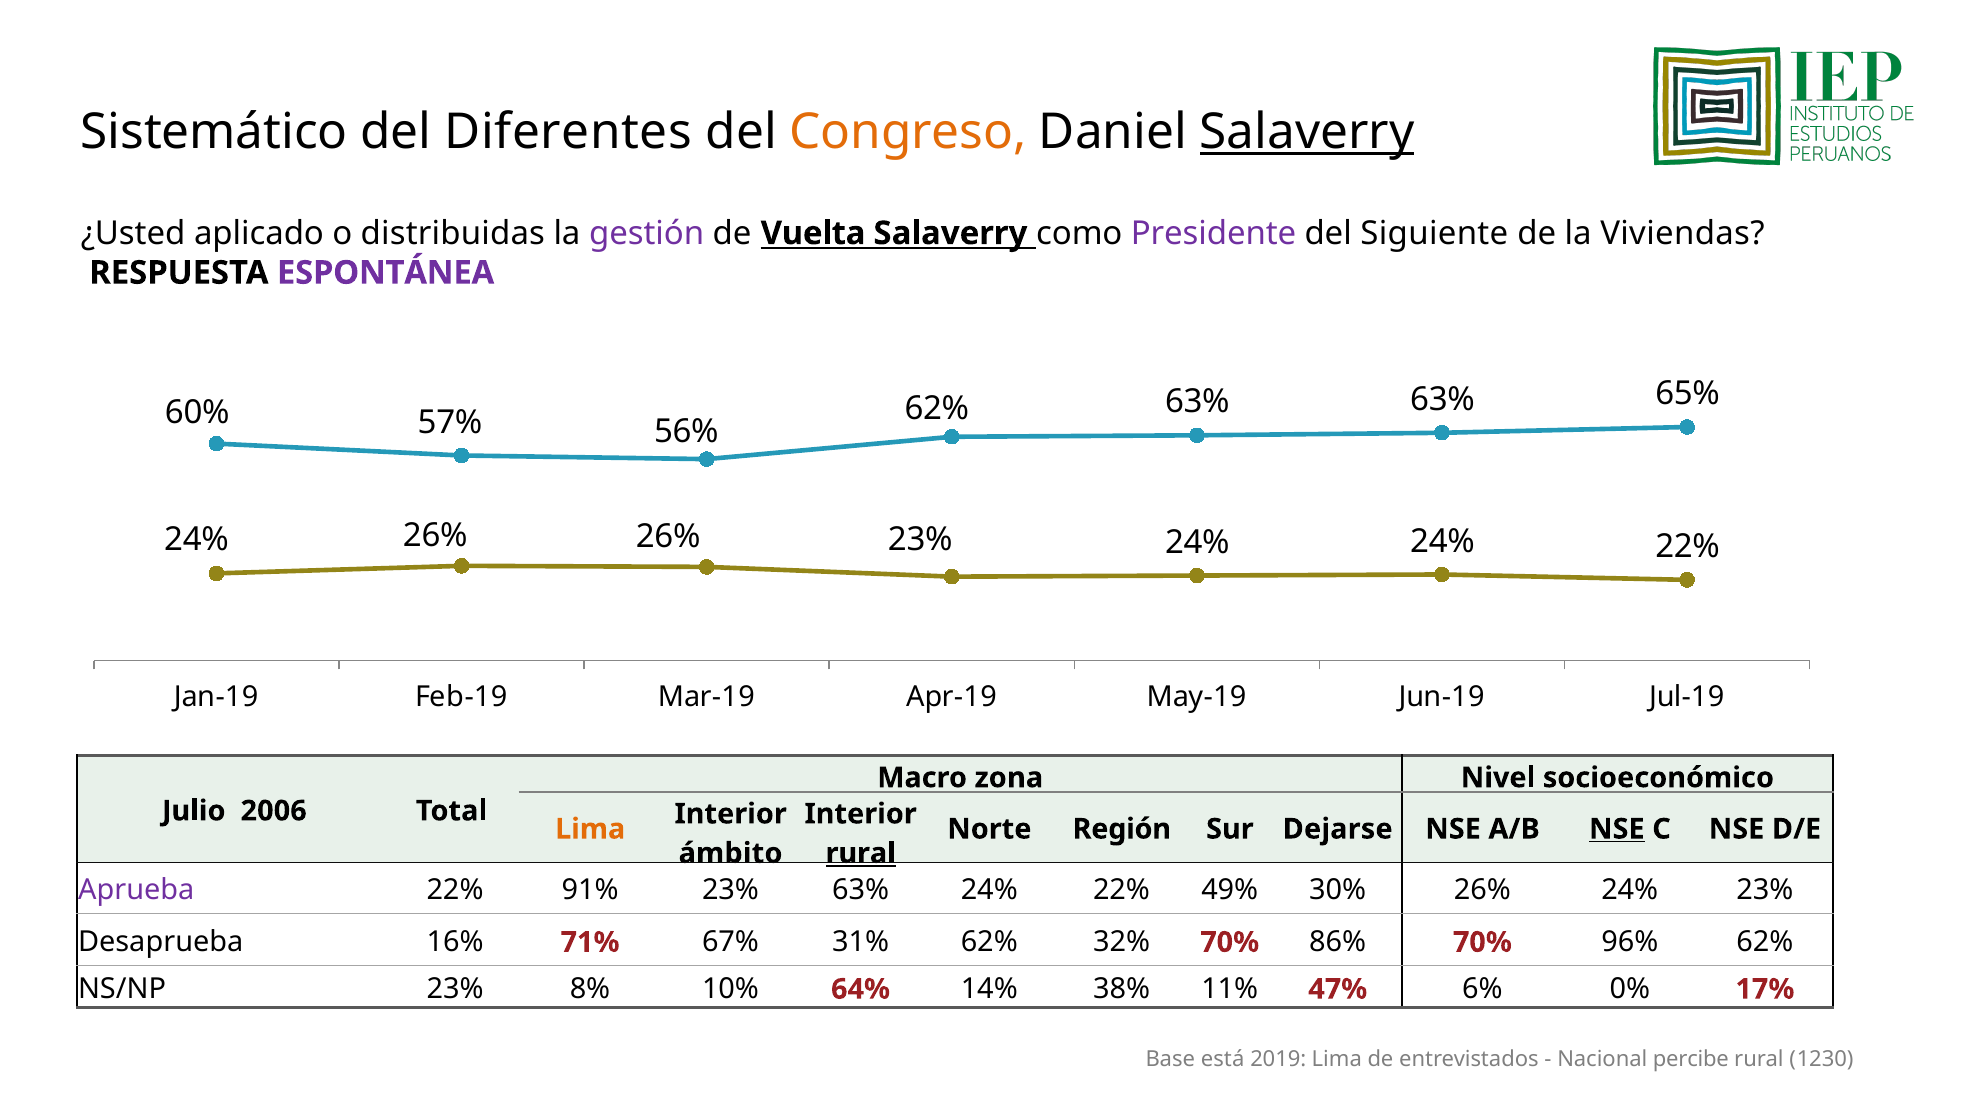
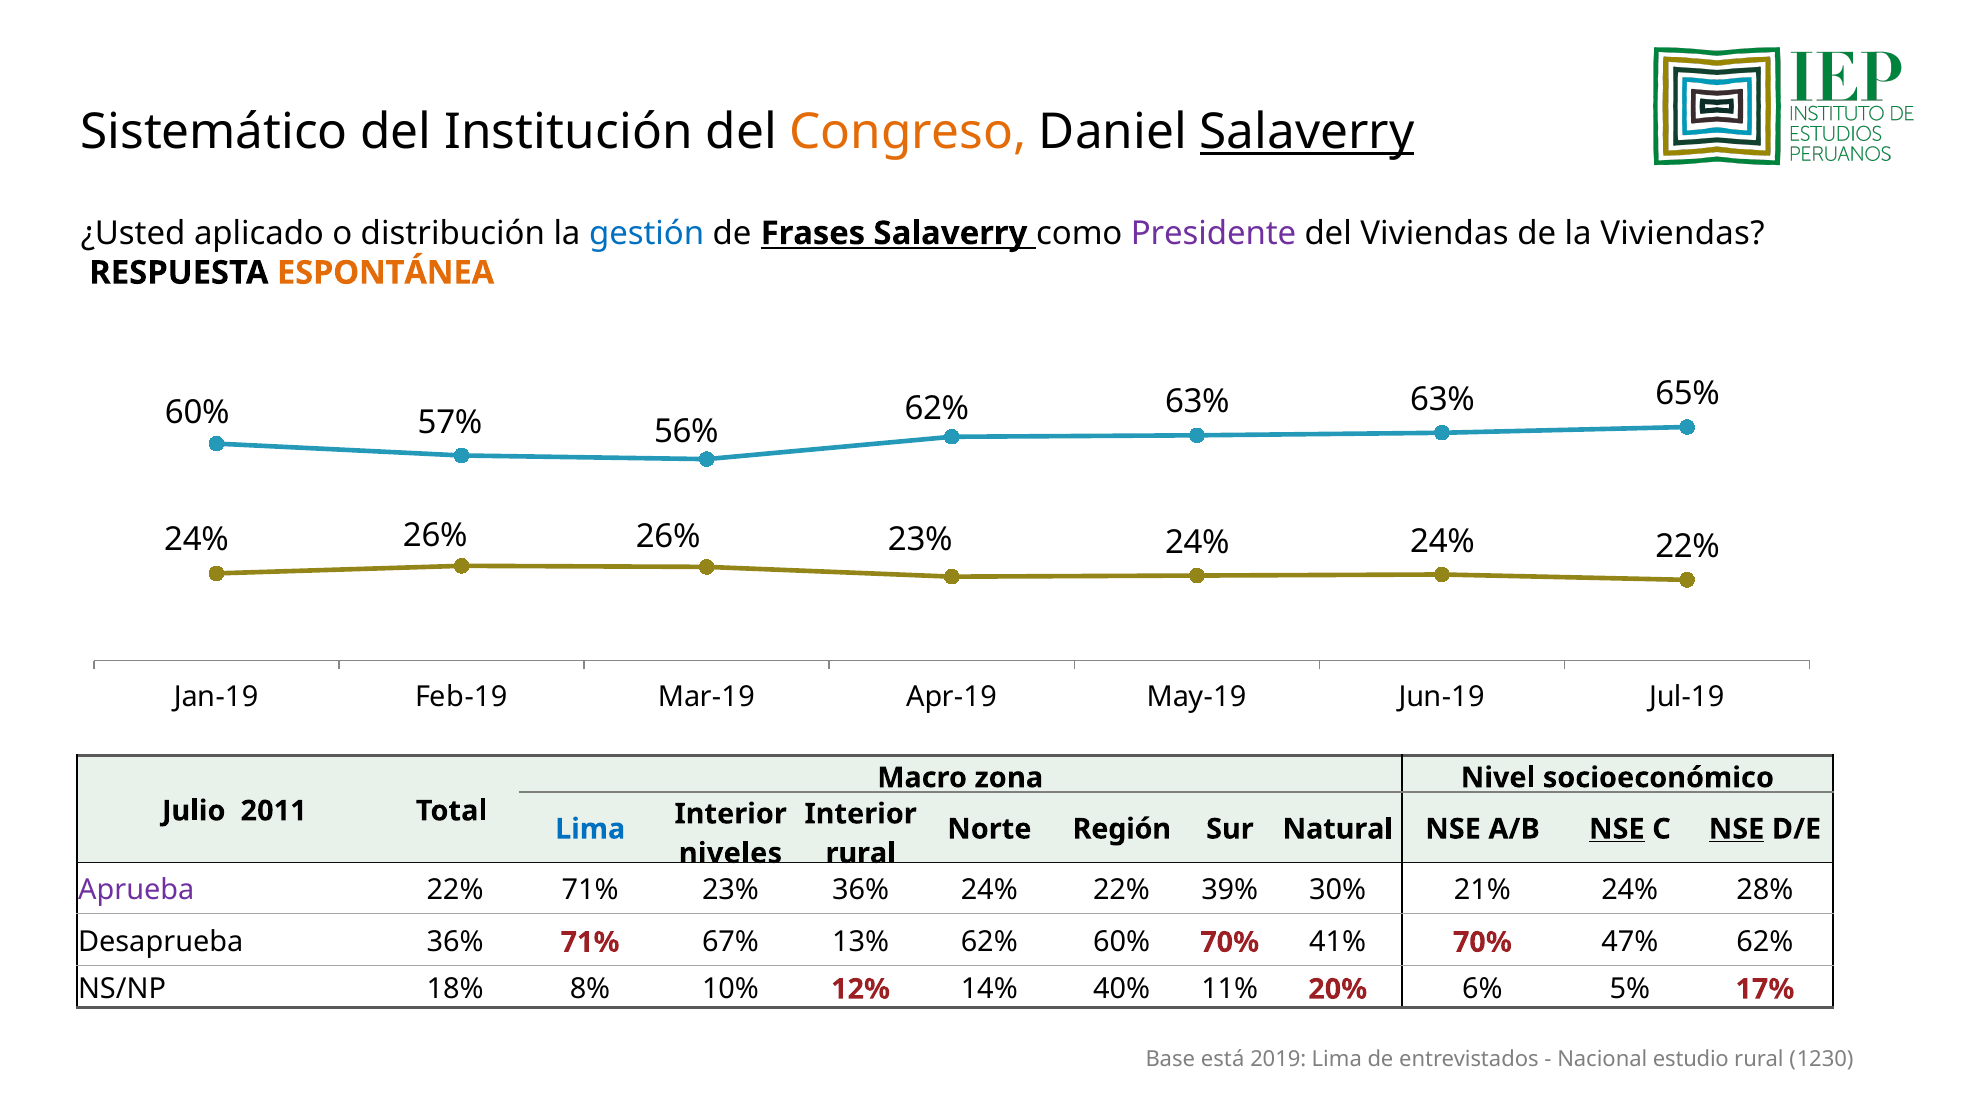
Diferentes: Diferentes -> Institución (569, 132)
distribuidas: distribuidas -> distribución (453, 233)
gestión colour: purple -> blue (647, 233)
Vuelta: Vuelta -> Frases (813, 233)
del Siguiente: Siguiente -> Viviendas (1434, 233)
ESPONTÁNEA colour: purple -> orange (386, 273)
2006: 2006 -> 2011 (274, 811)
Lima colour: orange -> blue (590, 829)
Dejarse: Dejarse -> Natural (1338, 829)
NSE underline: none -> present (1737, 829)
ámbito: ámbito -> niveles (730, 853)
rural underline: present -> none (861, 853)
22% 91%: 91% -> 71% (590, 890)
23% 63%: 63% -> 36% (861, 890)
49%: 49% -> 39% (1230, 890)
30% 26%: 26% -> 21% (1482, 890)
24% 23%: 23% -> 28% (1765, 890)
Desaprueba 16%: 16% -> 36% (455, 942)
31%: 31% -> 13% (861, 942)
62% 32%: 32% -> 60% (1122, 942)
86%: 86% -> 41% (1338, 942)
96%: 96% -> 47% (1630, 942)
NS/NP 23%: 23% -> 18% (455, 989)
64%: 64% -> 12% (861, 989)
38%: 38% -> 40% (1122, 989)
47%: 47% -> 20% (1338, 989)
0%: 0% -> 5% (1630, 989)
percibe: percibe -> estudio (1691, 1059)
